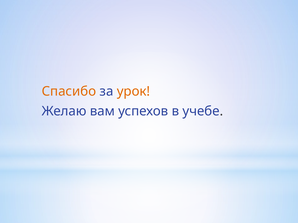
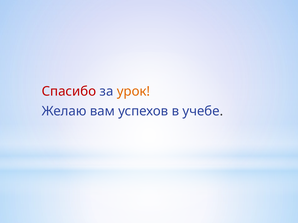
Спасибо colour: orange -> red (69, 92)
